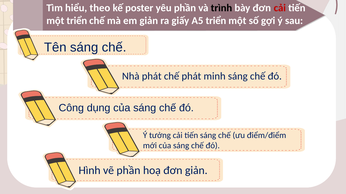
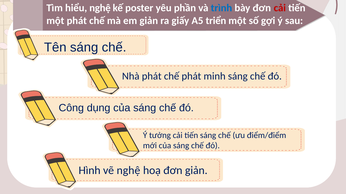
hiểu theo: theo -> nghệ (100, 8)
trình colour: black -> blue (221, 8)
một triển: triển -> phát (77, 21)
vẽ phần: phần -> nghệ (128, 171)
